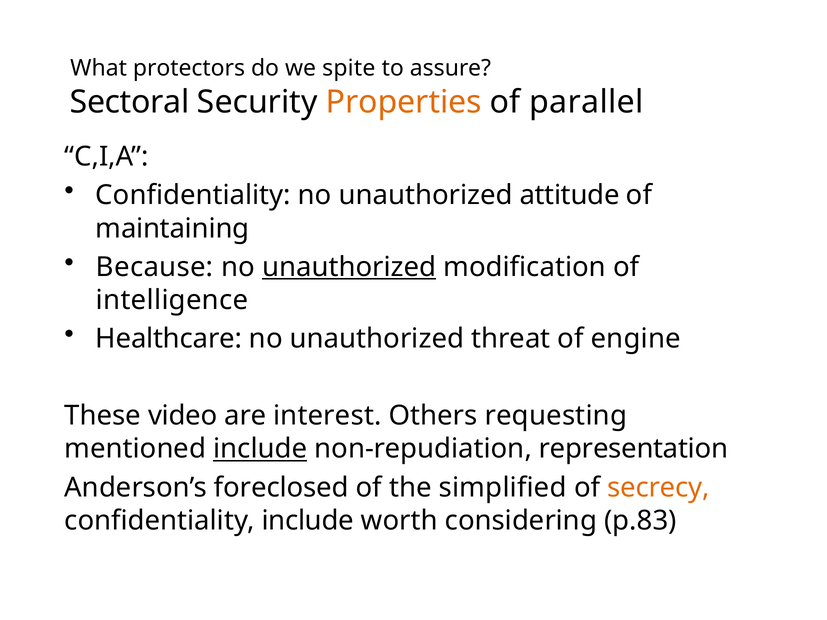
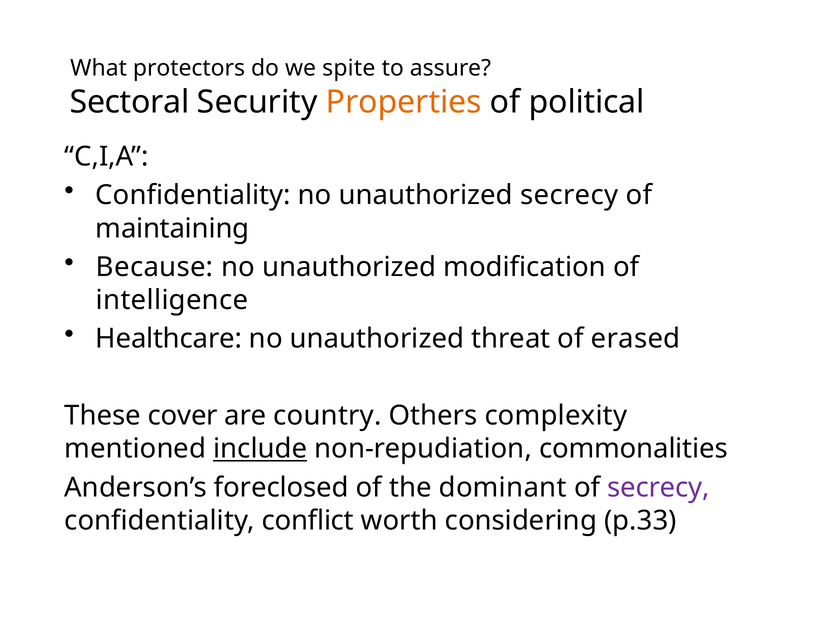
parallel: parallel -> political (587, 102)
unauthorized attitude: attitude -> secrecy (569, 195)
unauthorized underline: present -> none (349, 267)
engine: engine -> erased (636, 339)
video: video -> cover (183, 416)
interest: interest -> country (327, 416)
requesting: requesting -> complexity (556, 416)
representation: representation -> commonalities (633, 449)
simplified: simplified -> dominant (503, 488)
secrecy colour: orange -> purple (658, 488)
confidentiality include: include -> conflict (308, 521)
p.83: p.83 -> p.33 (640, 521)
